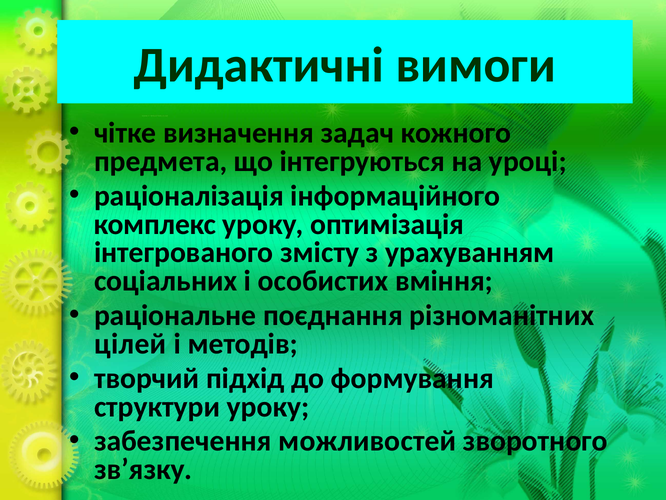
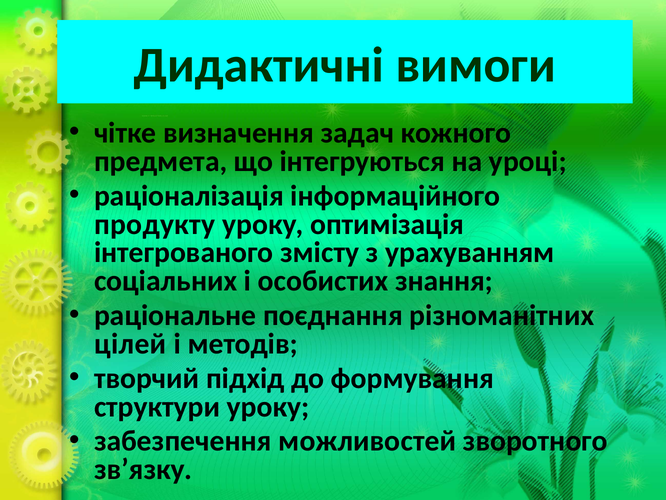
комплекс: комплекс -> продукту (155, 224)
вміння: вміння -> знання (444, 281)
